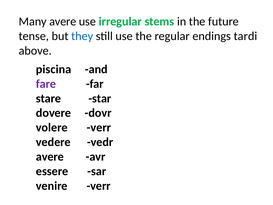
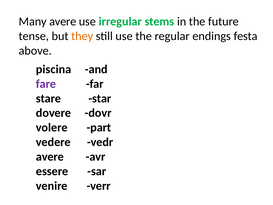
they colour: blue -> orange (82, 36)
tardi: tardi -> festa (246, 36)
volere verr: verr -> part (99, 127)
